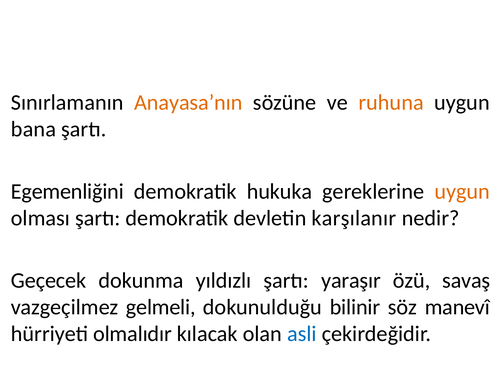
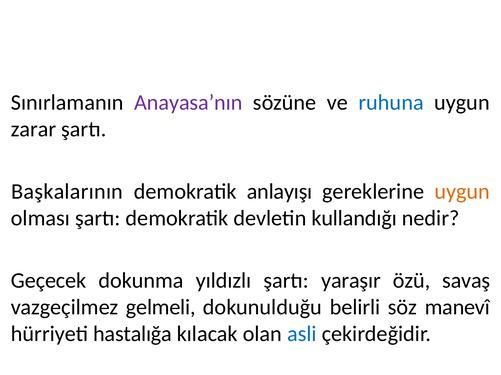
Anayasa’nın colour: orange -> purple (188, 103)
ruhuna colour: orange -> blue (391, 103)
bana: bana -> zarar (34, 129)
Egemenliğini: Egemenliğini -> Başkalarının (67, 192)
hukuka: hukuka -> anlayışı (280, 192)
karşılanır: karşılanır -> kullandığı (354, 219)
bilinir: bilinir -> belirli (355, 308)
olmalıdır: olmalıdır -> hastalığa (133, 335)
